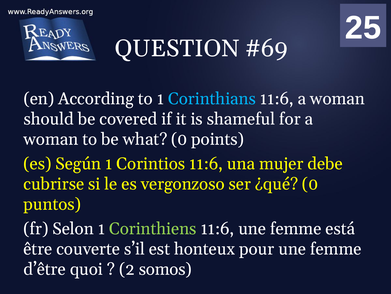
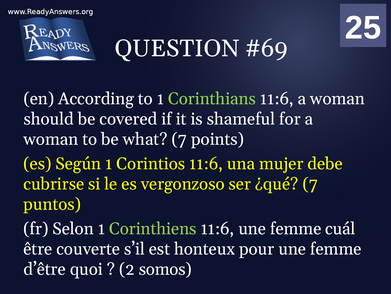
Corinthians colour: light blue -> light green (212, 99)
what 0: 0 -> 7 (179, 139)
¿qué 0: 0 -> 7 (310, 184)
está: está -> cuál (340, 228)
